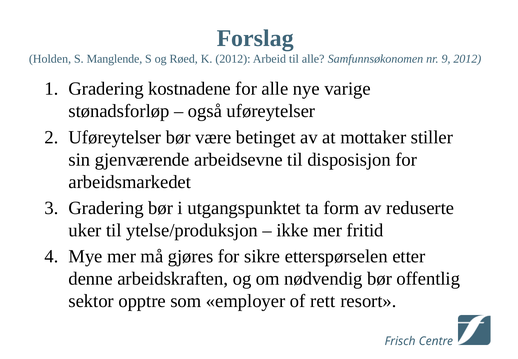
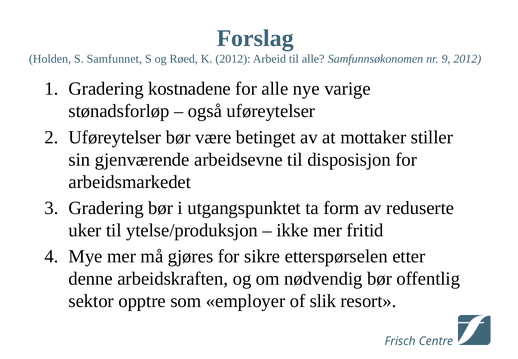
Manglende: Manglende -> Samfunnet (114, 59)
rett: rett -> slik (323, 301)
